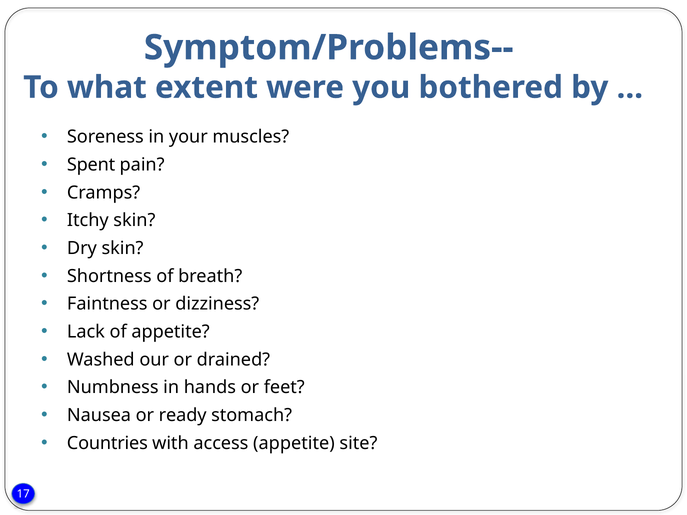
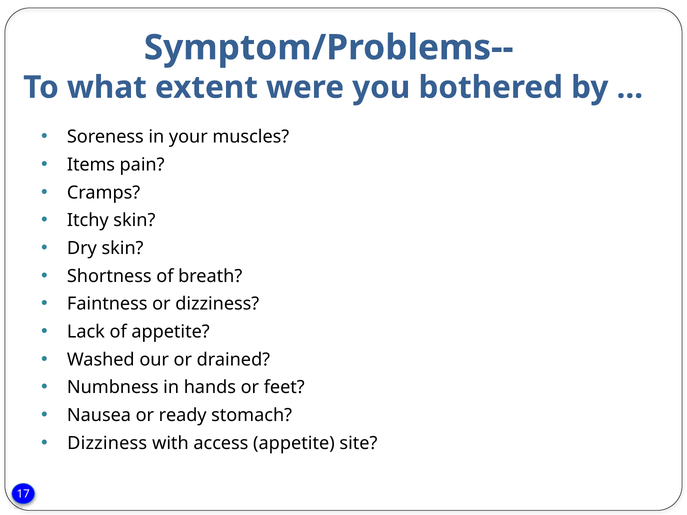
Spent: Spent -> Items (91, 165)
Countries: Countries -> Dizziness (107, 443)
